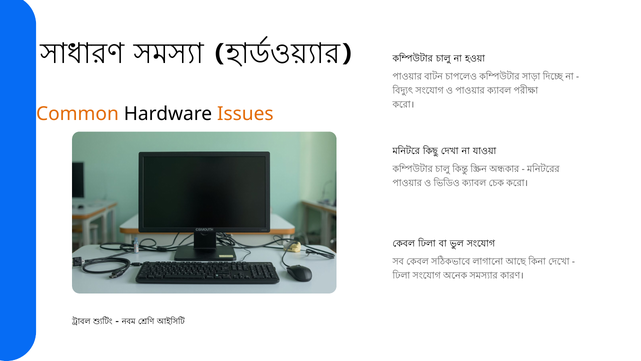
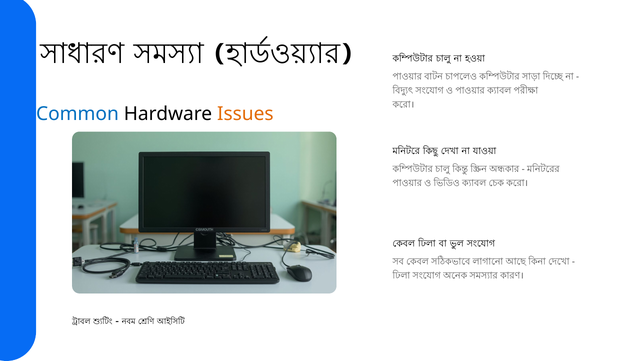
Common colour: orange -> blue (77, 114)
